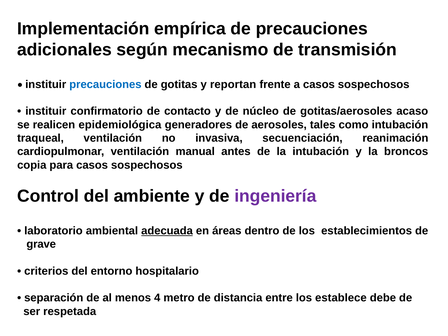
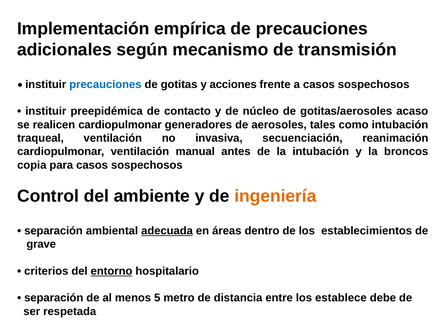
reportan: reportan -> acciones (233, 84)
confirmatorio: confirmatorio -> preepidémica (107, 111)
realicen epidemiológica: epidemiológica -> cardiopulmonar (120, 125)
ingeniería colour: purple -> orange (275, 196)
laboratorio: laboratorio -> separación (53, 231)
entorno underline: none -> present (112, 271)
4: 4 -> 5 (157, 298)
